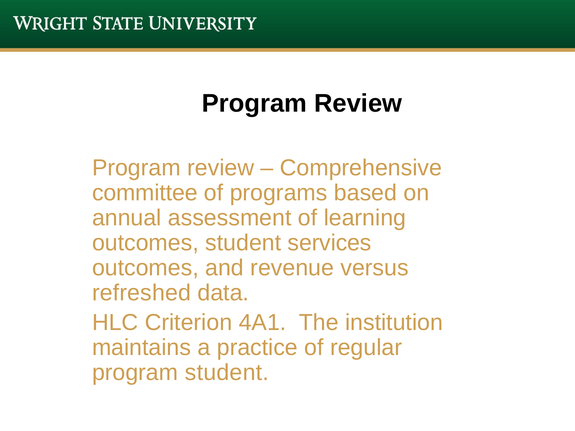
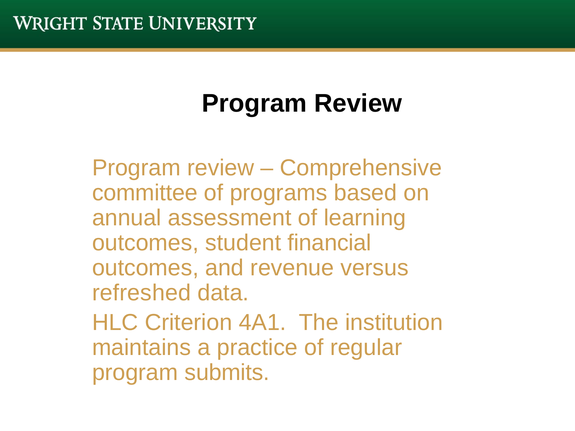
services: services -> financial (330, 243)
program student: student -> submits (227, 373)
